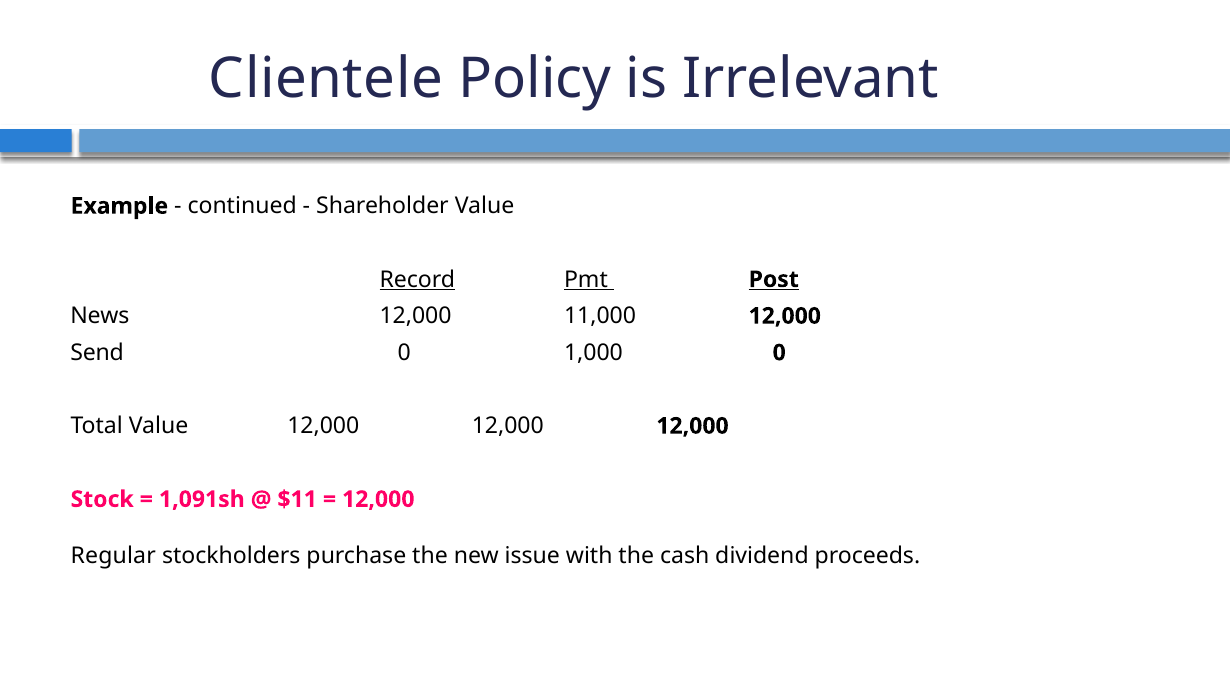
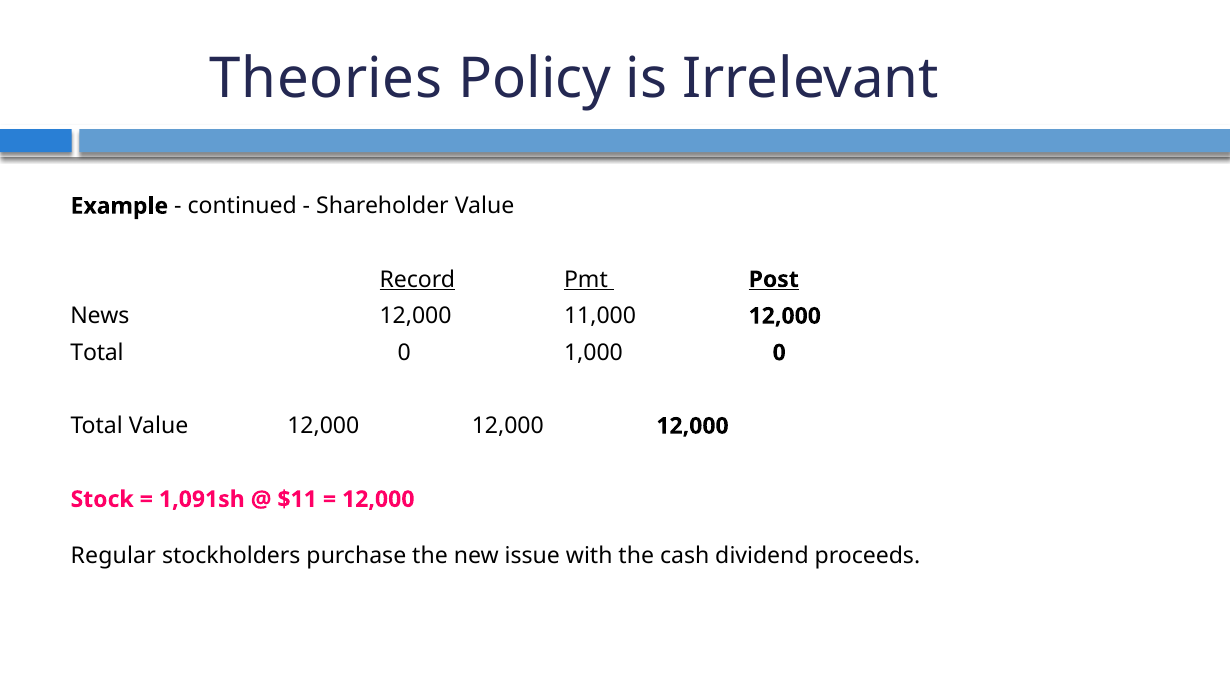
Clientele: Clientele -> Theories (326, 79)
Send: Send -> Total (97, 353)
